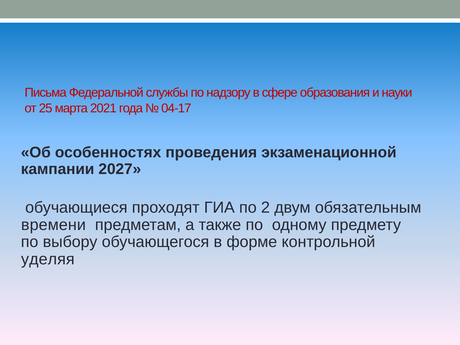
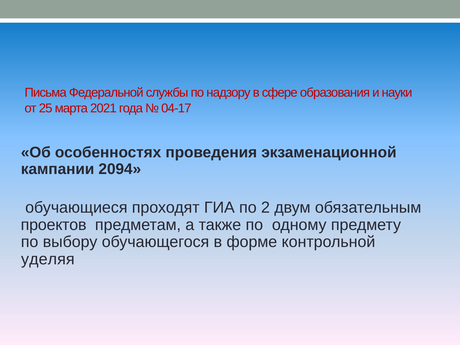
2027: 2027 -> 2094 (120, 169)
времени: времени -> проектов (54, 225)
